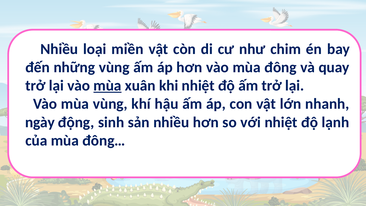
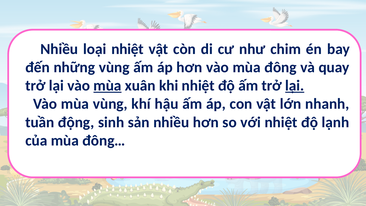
loại miền: miền -> nhiệt (128, 49)
lại underline: none -> present (295, 86)
ngày: ngày -> tuần (40, 122)
